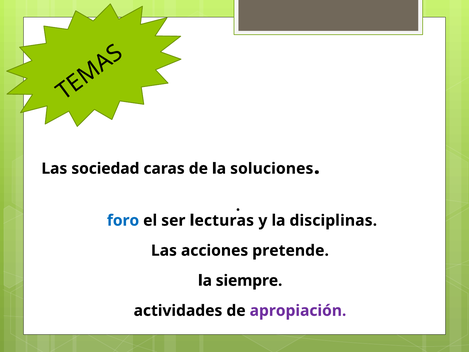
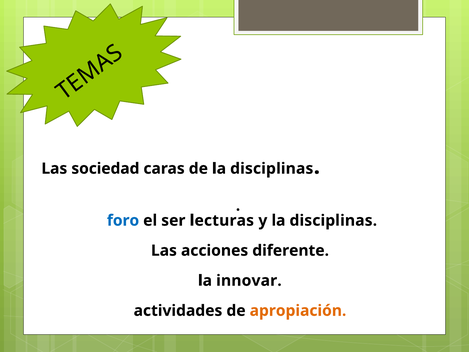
de la soluciones: soluciones -> disciplinas (272, 168)
pretende: pretende -> diferente (291, 250)
siempre: siempre -> innovar (249, 280)
apropiación colour: purple -> orange (298, 310)
